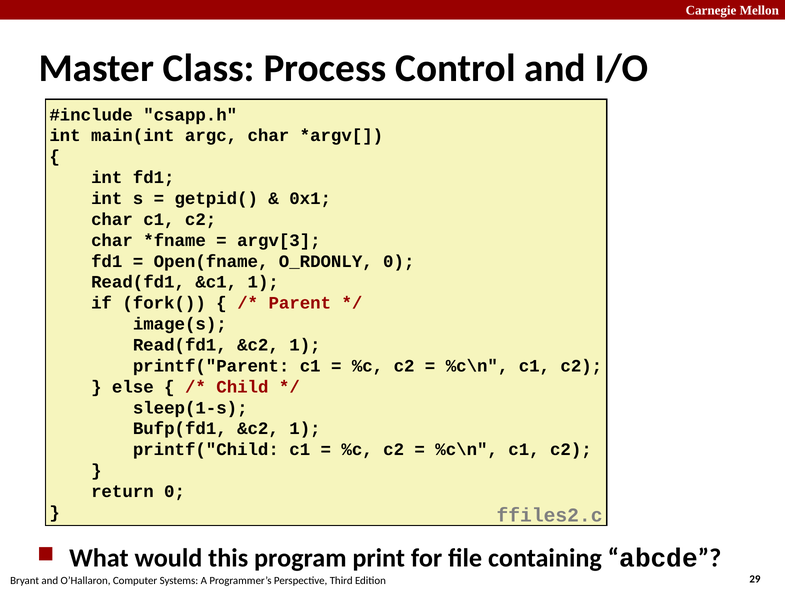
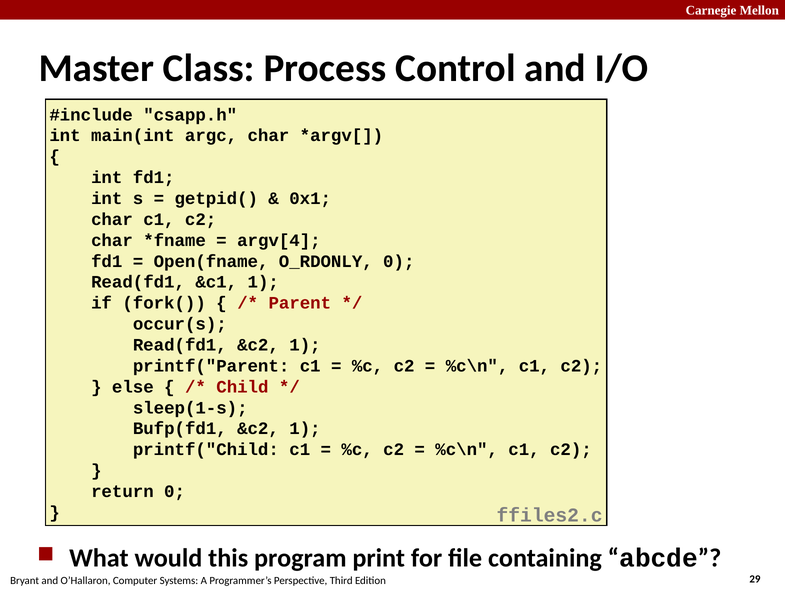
argv[3: argv[3 -> argv[4 (279, 240)
image(s: image(s -> occur(s (180, 324)
